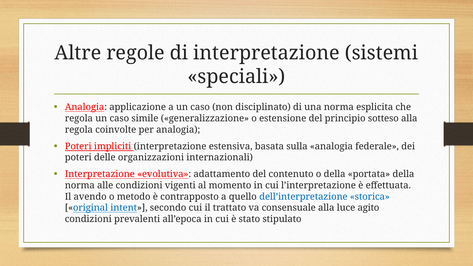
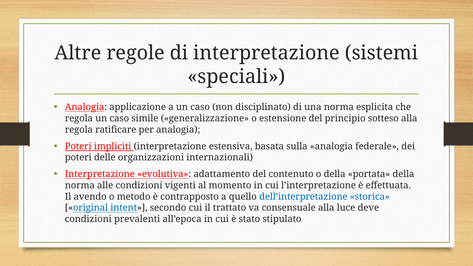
coinvolte: coinvolte -> ratificare (116, 130)
agito: agito -> deve (368, 208)
